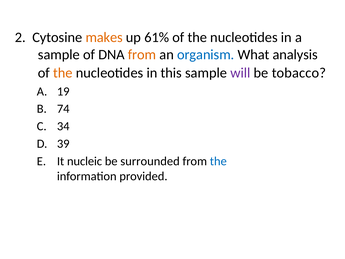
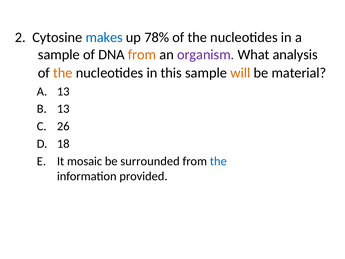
makes colour: orange -> blue (104, 37)
61%: 61% -> 78% (157, 37)
organism colour: blue -> purple (206, 54)
will colour: purple -> orange (240, 73)
tobacco: tobacco -> material (299, 73)
A 19: 19 -> 13 (63, 91)
74: 74 -> 13 (63, 109)
34: 34 -> 26 (63, 126)
39: 39 -> 18 (63, 144)
nucleic: nucleic -> mosaic (85, 161)
